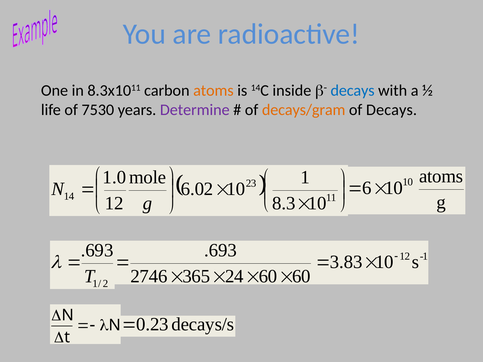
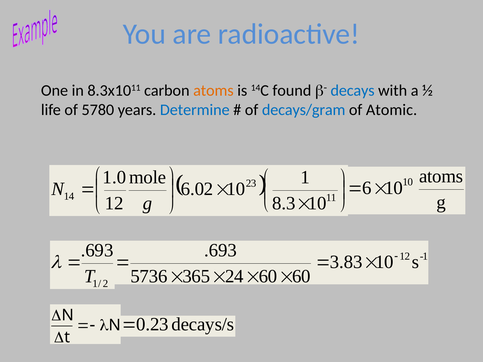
inside: inside -> found (292, 90)
7530: 7530 -> 5780 (98, 110)
Determine colour: purple -> blue (195, 110)
decays/gram colour: orange -> blue (304, 110)
of Decays: Decays -> Atomic (392, 110)
2746: 2746 -> 5736 (149, 276)
